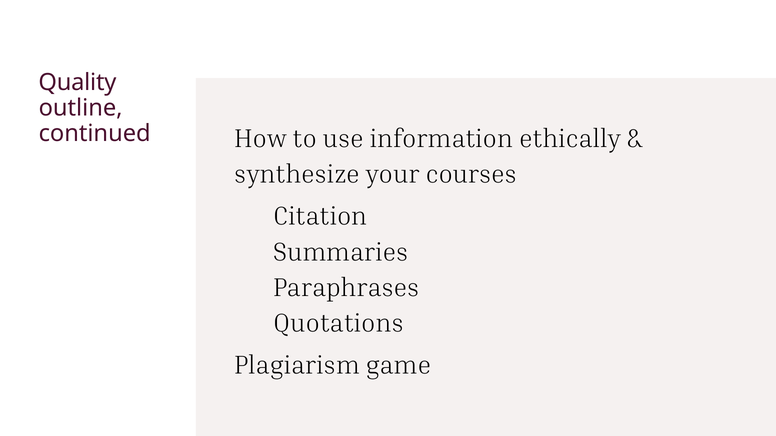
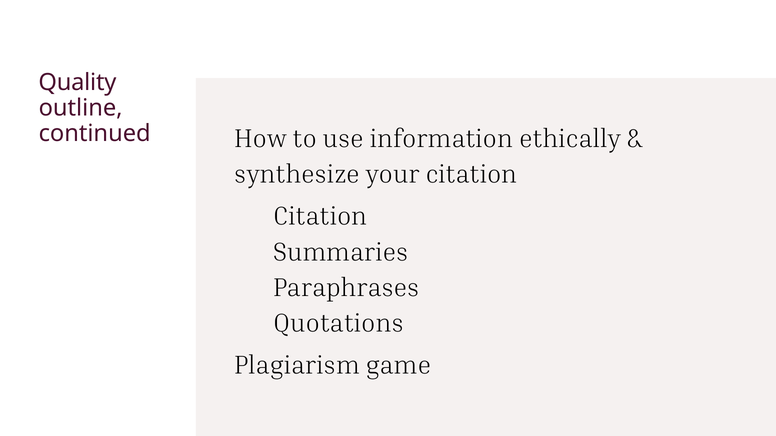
courses: courses -> citation (471, 174)
